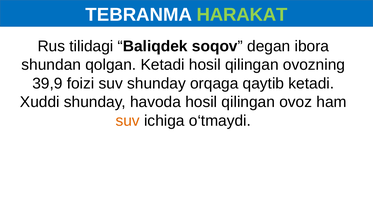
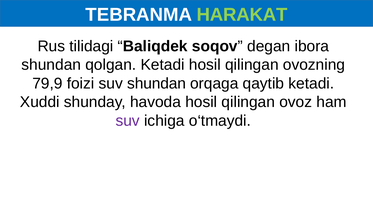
39,9: 39,9 -> 79,9 (47, 83)
suv shunday: shunday -> shundan (157, 83)
suv colour: orange -> purple (128, 121)
